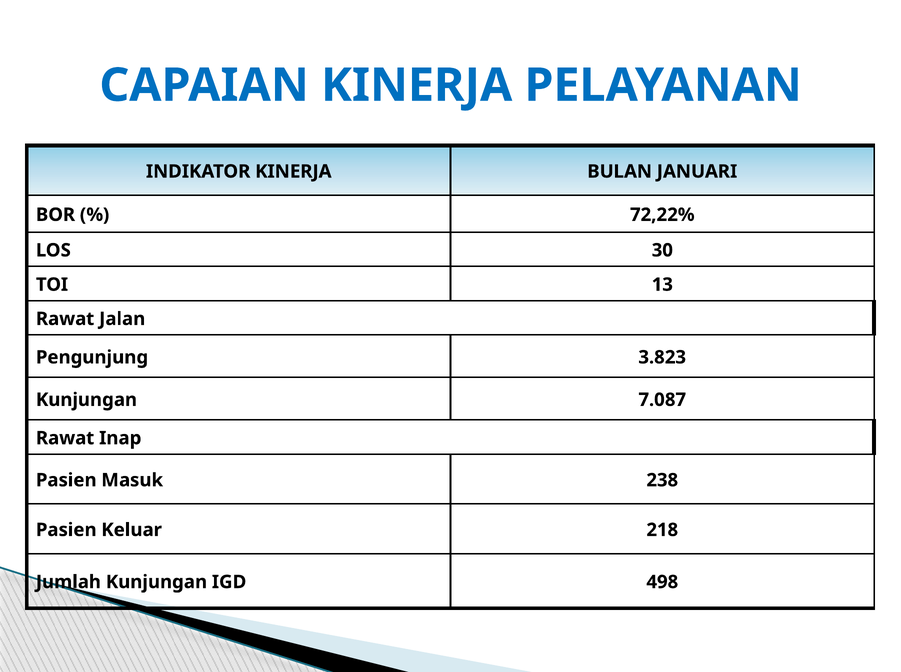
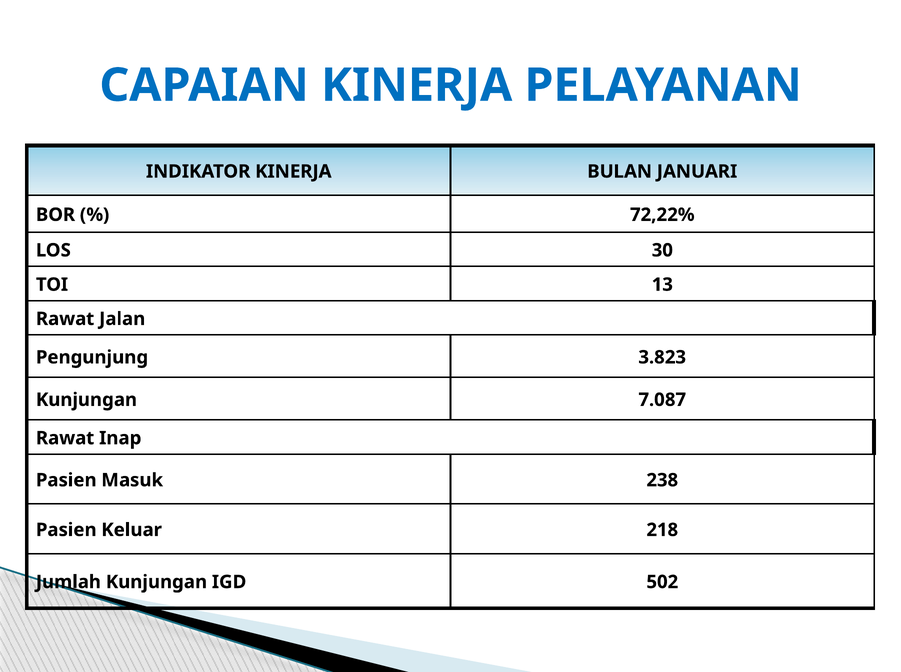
498: 498 -> 502 (662, 582)
